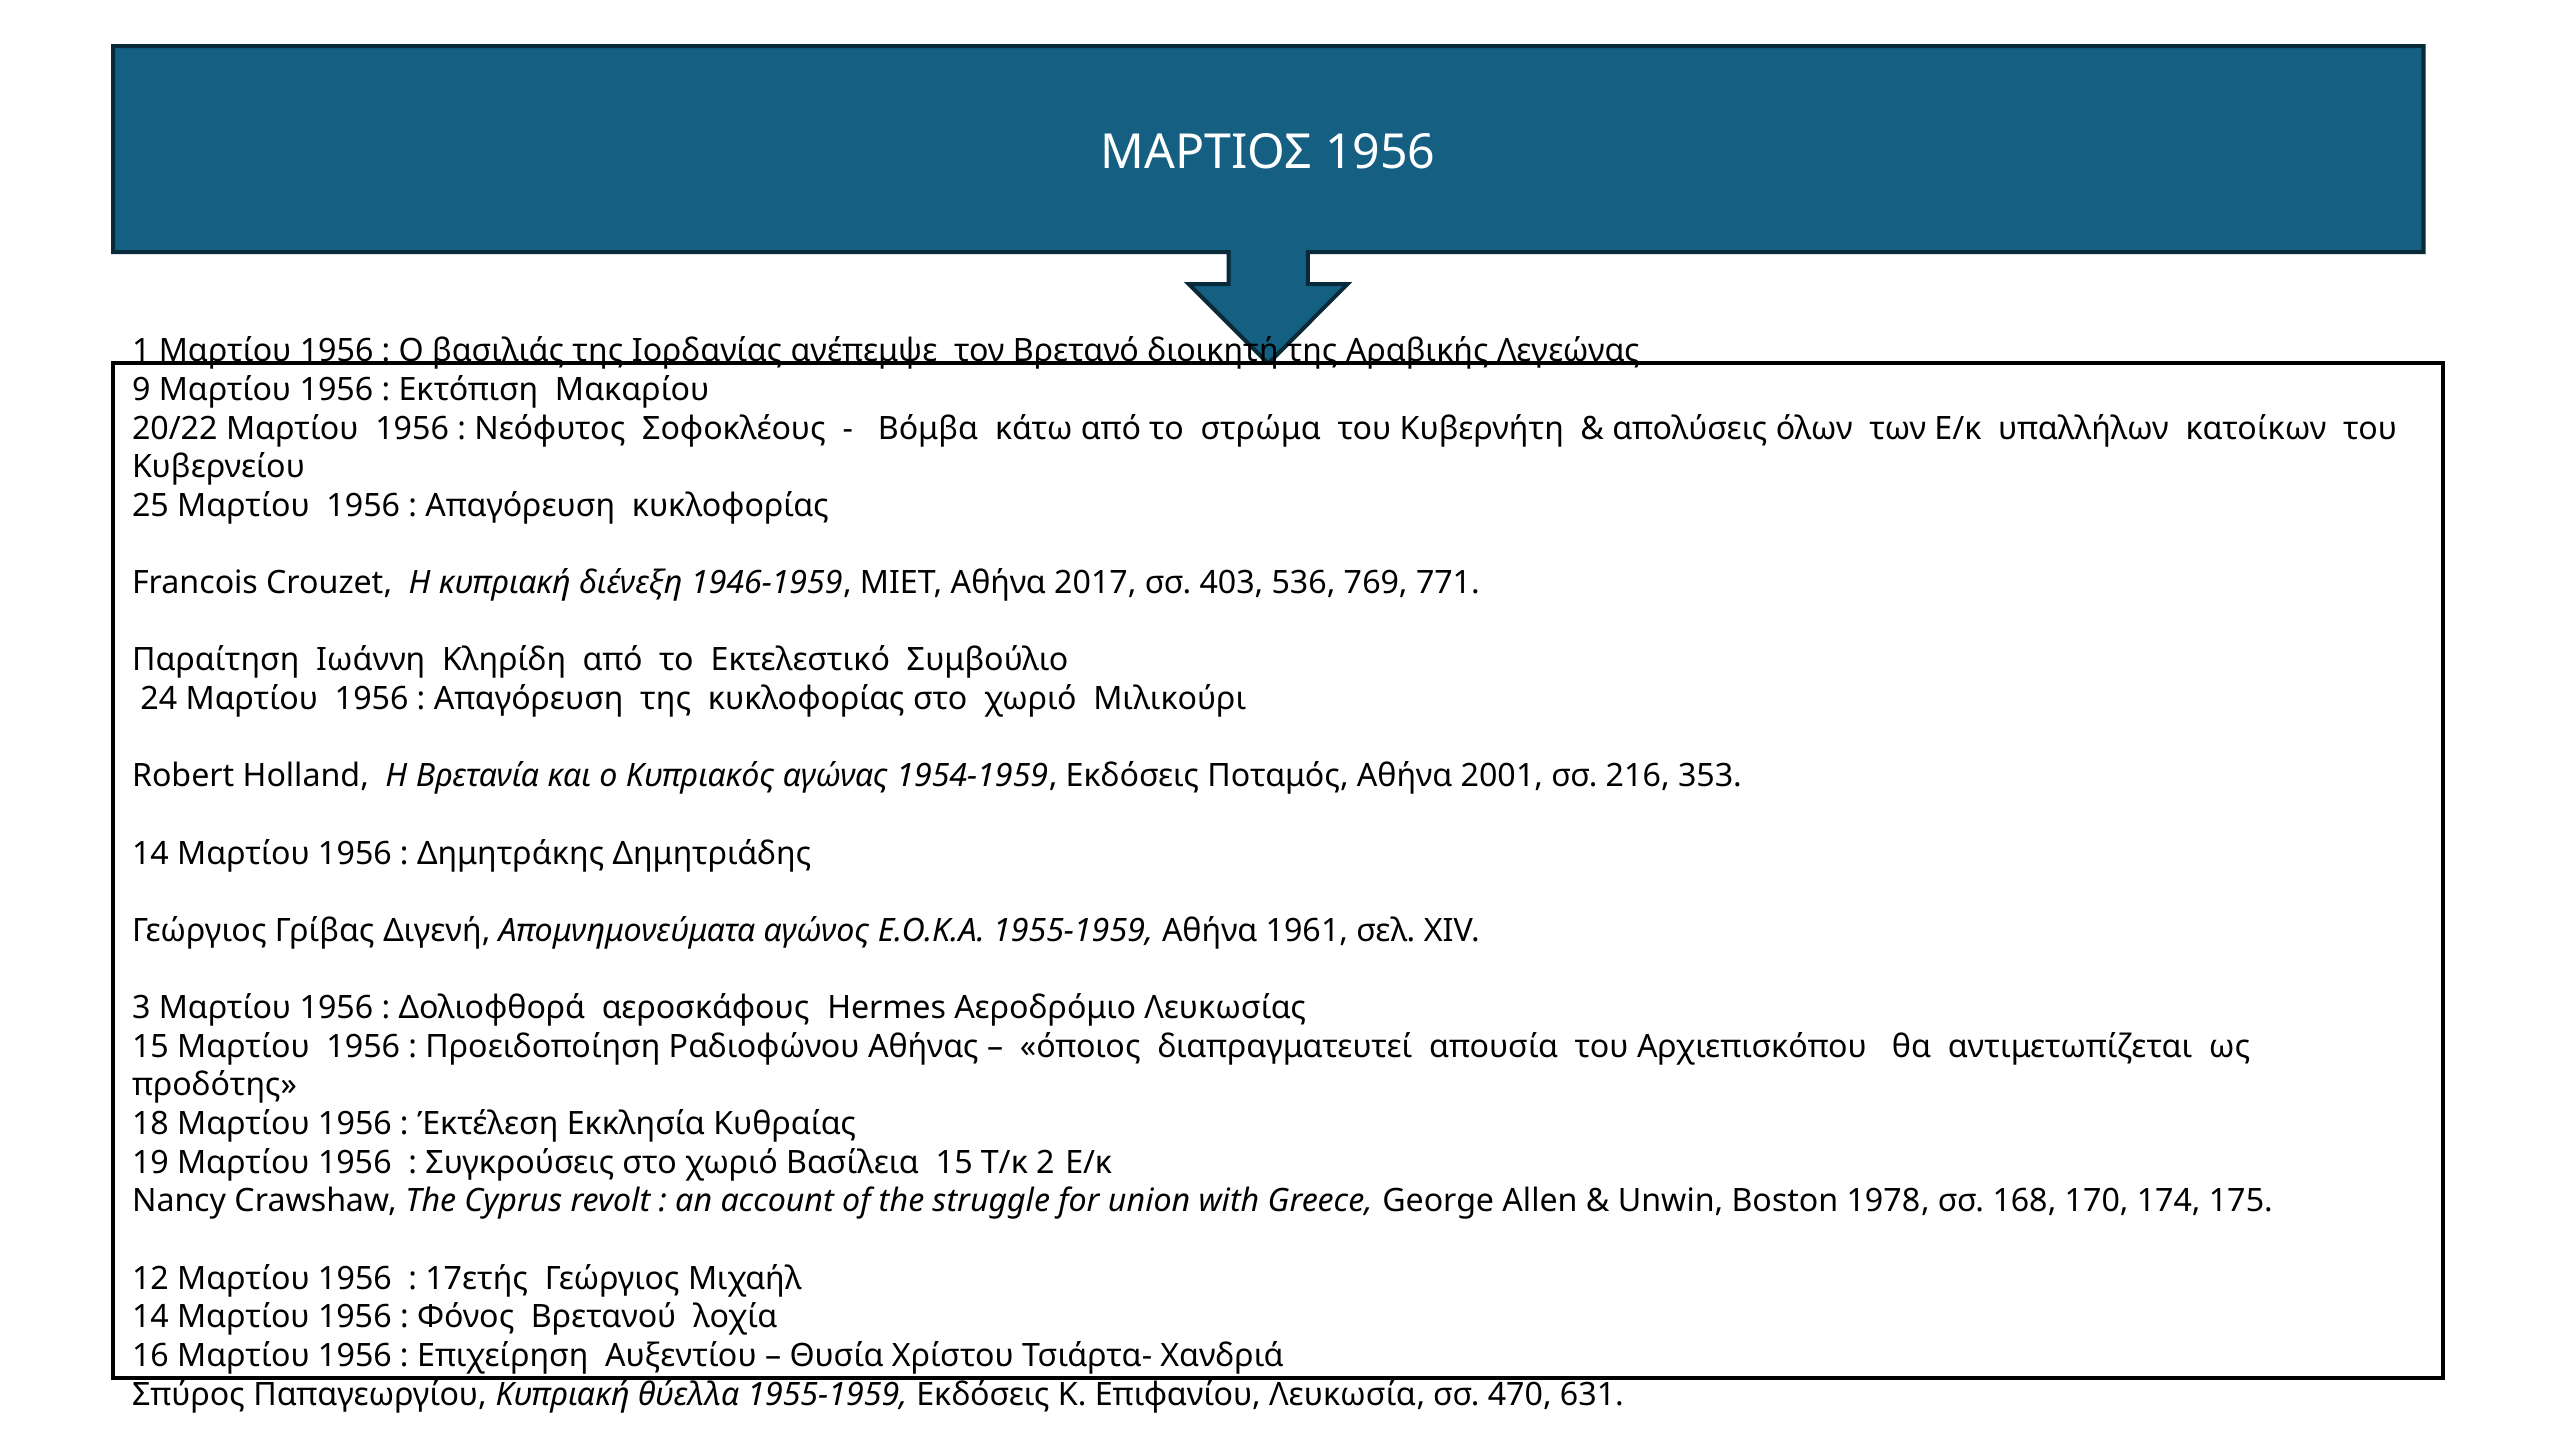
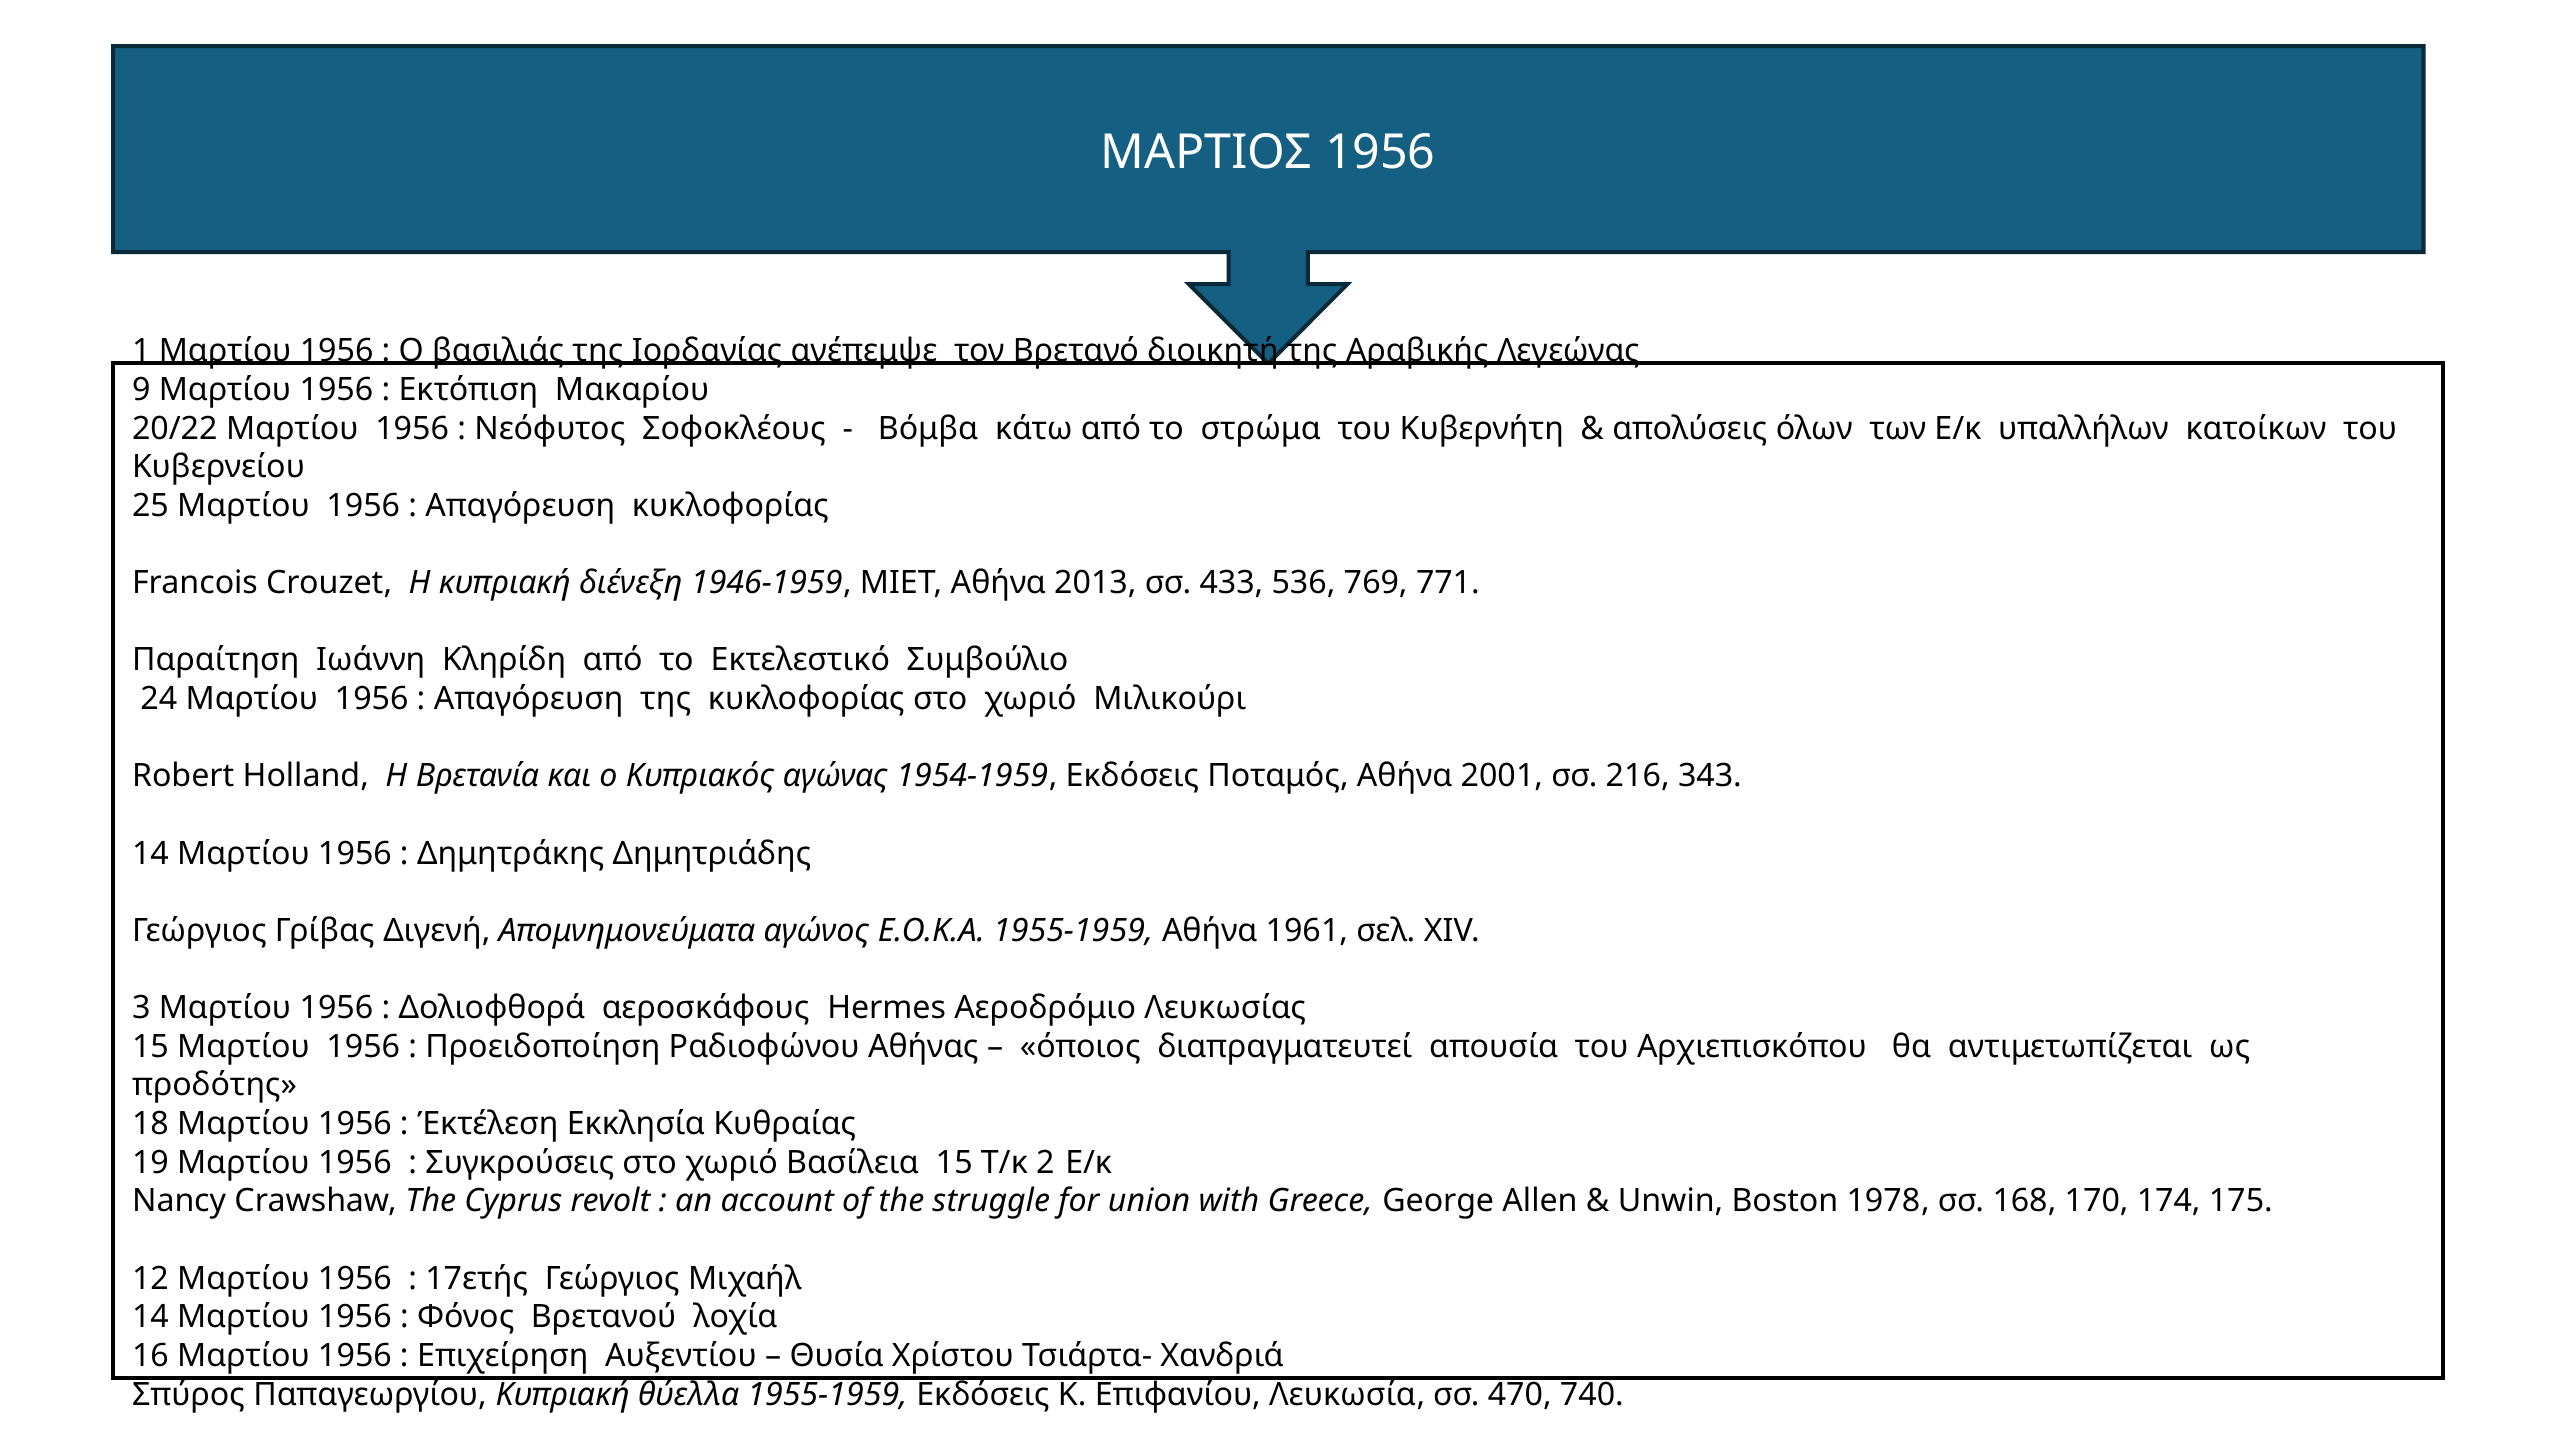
2017: 2017 -> 2013 (1095, 583)
403: 403 -> 433 (1231, 583)
353: 353 -> 343 (1710, 776)
631: 631 -> 740 (1592, 1394)
